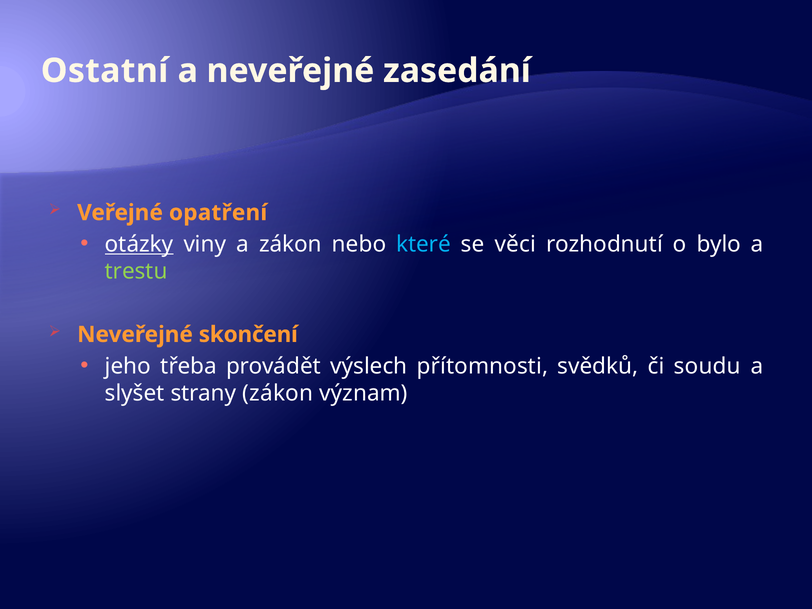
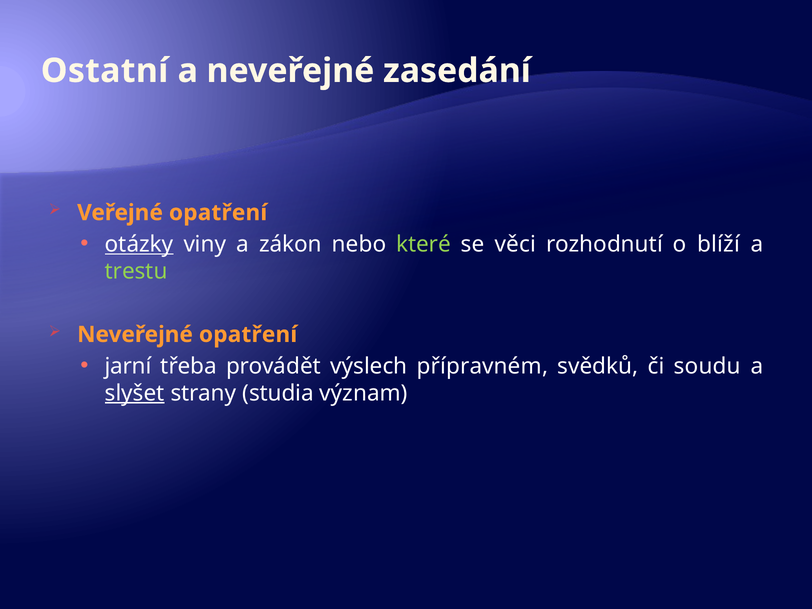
které colour: light blue -> light green (423, 244)
bylo: bylo -> blíží (719, 244)
Neveřejné skončení: skončení -> opatření (248, 335)
jeho: jeho -> jarní (128, 366)
přítomnosti: přítomnosti -> přípravném (482, 366)
slyšet underline: none -> present (135, 393)
strany zákon: zákon -> studia (278, 393)
